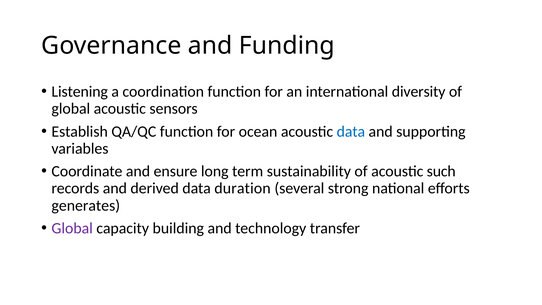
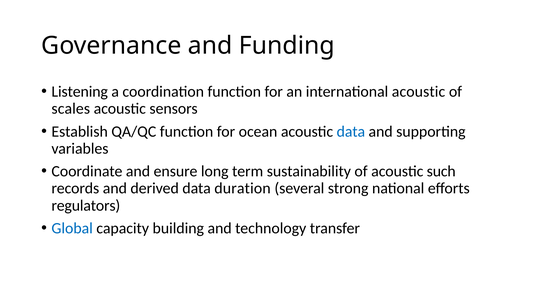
international diversity: diversity -> acoustic (419, 92)
global: global -> scales (71, 109)
generates: generates -> regulators (86, 205)
Global colour: purple -> blue (72, 228)
